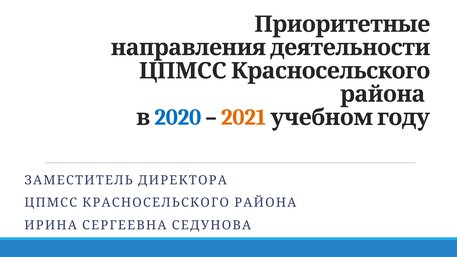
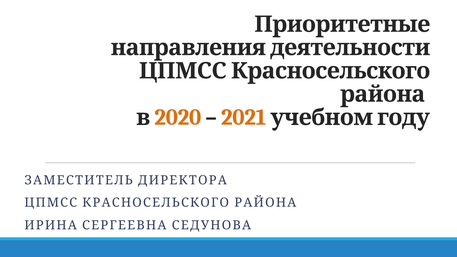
2020 colour: blue -> orange (178, 117)
